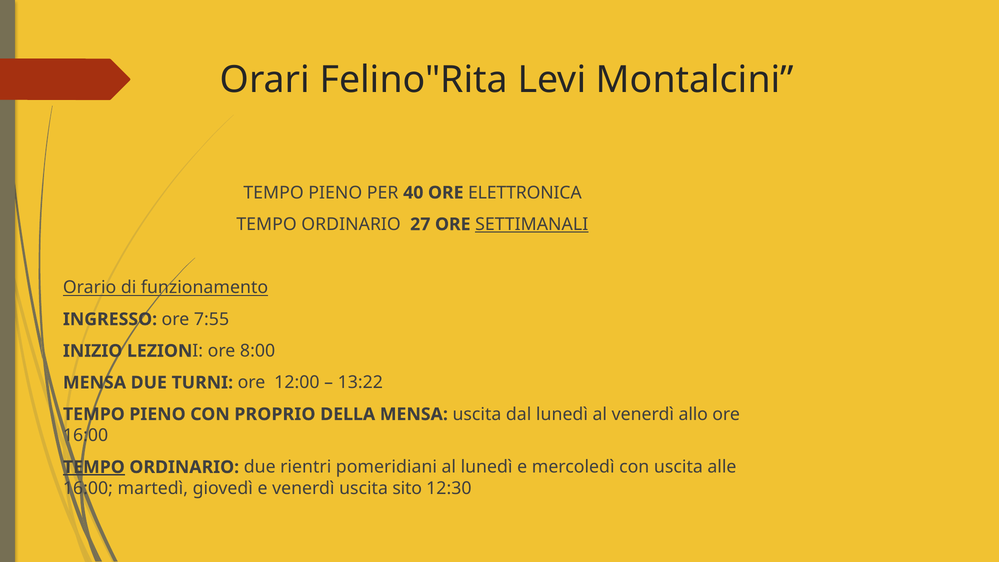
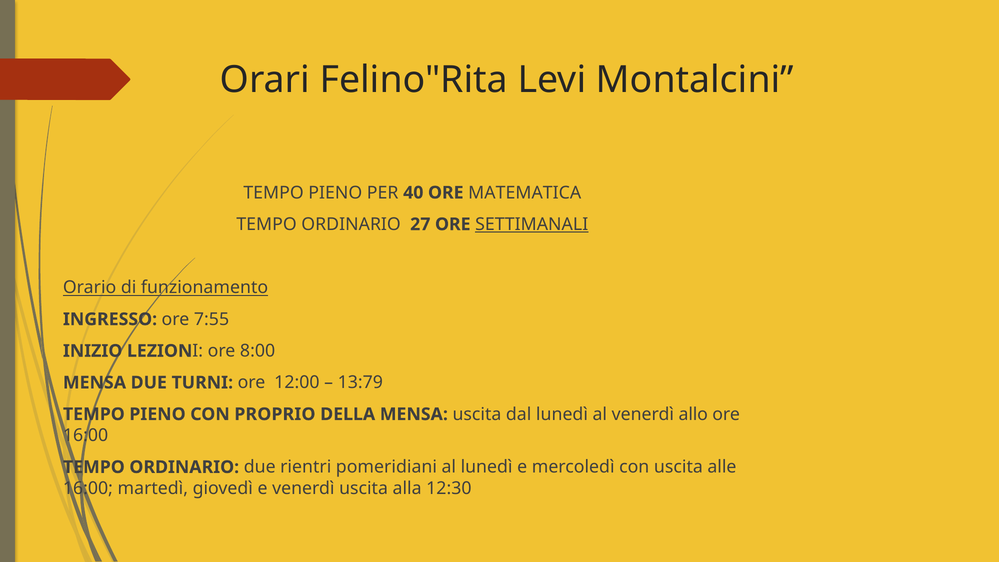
ELETTRONICA: ELETTRONICA -> MATEMATICA (525, 193)
13:22: 13:22 -> 13:79 (360, 383)
TEMPO underline: present -> none (94, 467)
sito: sito -> alla (407, 488)
